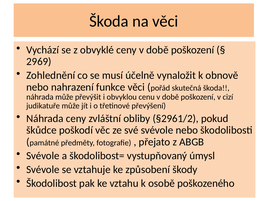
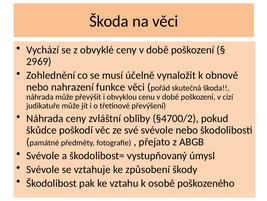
§2961/2: §2961/2 -> §4700/2 (176, 118)
